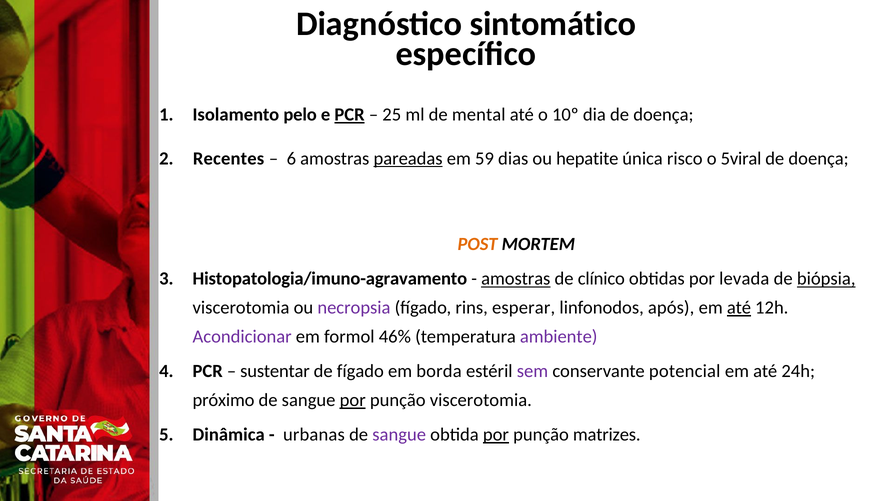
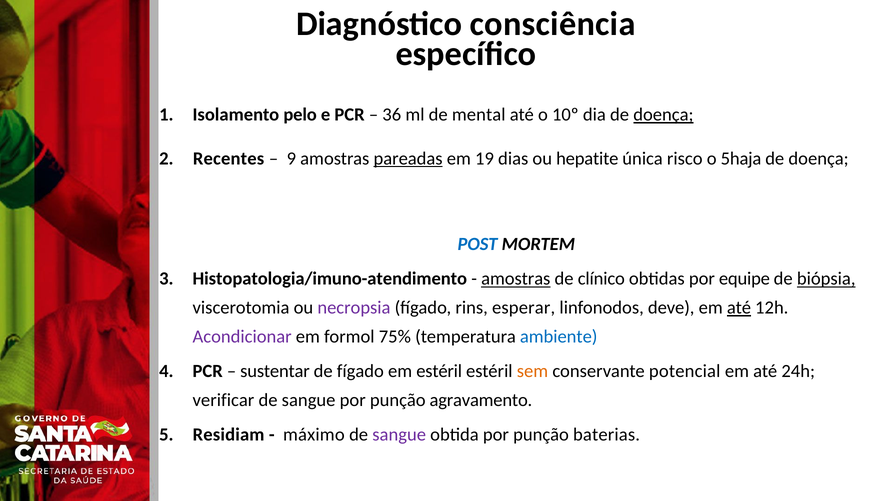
sintomático: sintomático -> consciência (553, 24)
PCR underline: present -> none (349, 115)
25: 25 -> 36 (392, 115)
doença underline: none -> present (663, 115)
6: 6 -> 9 (291, 159)
59: 59 -> 19 (485, 159)
5viral: 5viral -> 5haja (741, 159)
POST colour: orange -> blue (478, 244)
Histopatologia/imuno-agravamento: Histopatologia/imuno-agravamento -> Histopatologia/imuno-atendimento (330, 279)
levada: levada -> equipe (744, 279)
após: após -> deve (671, 308)
46%: 46% -> 75% (395, 337)
ambiente colour: purple -> blue (559, 337)
em borda: borda -> estéril (439, 371)
sem colour: purple -> orange (532, 371)
próximo: próximo -> verificar (223, 400)
por underline: present -> none (353, 400)
punção viscerotomia: viscerotomia -> agravamento (481, 400)
Dinâmica: Dinâmica -> Residiam (229, 435)
urbanas: urbanas -> máximo (314, 435)
por underline: present -> none (496, 435)
matrizes: matrizes -> baterias (607, 435)
